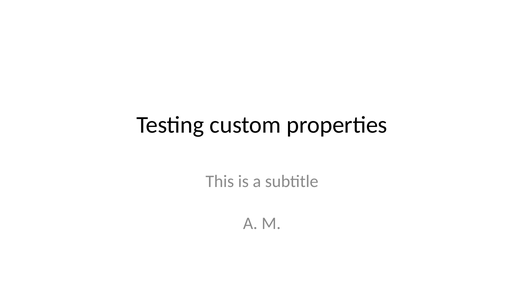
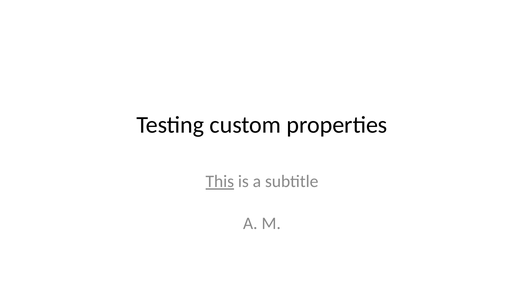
This underline: none -> present (220, 181)
